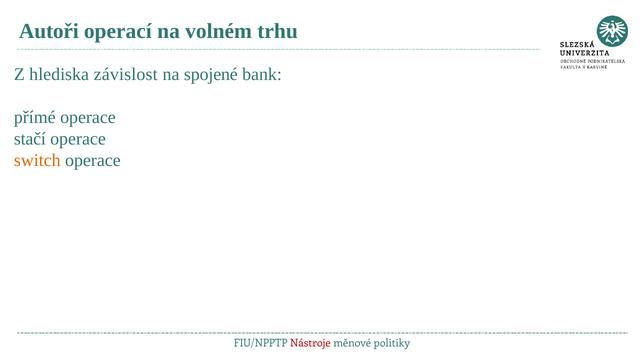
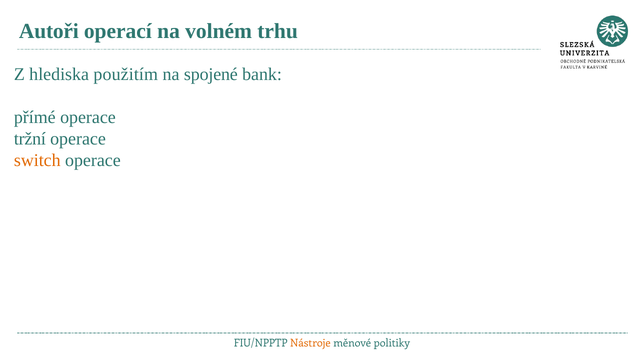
závislost: závislost -> použitím (126, 75)
stačí: stačí -> tržní (30, 139)
Nástroje colour: red -> orange (310, 344)
